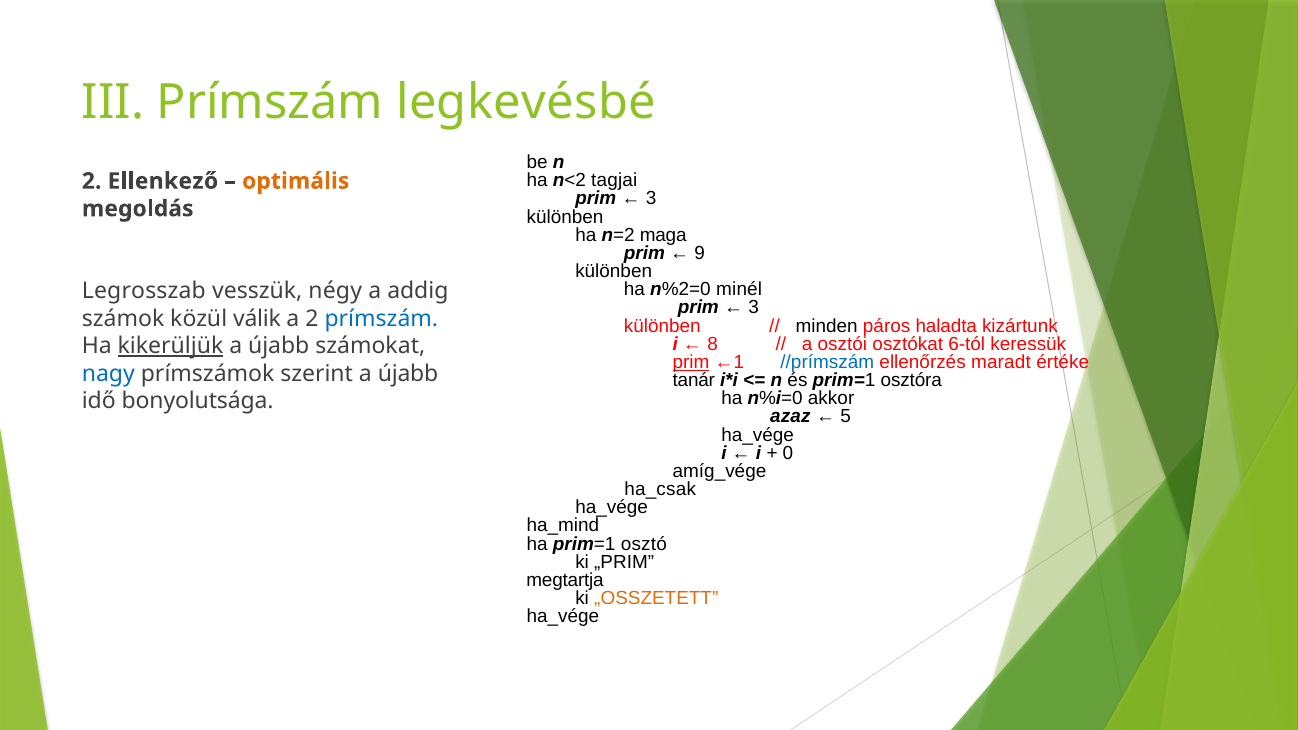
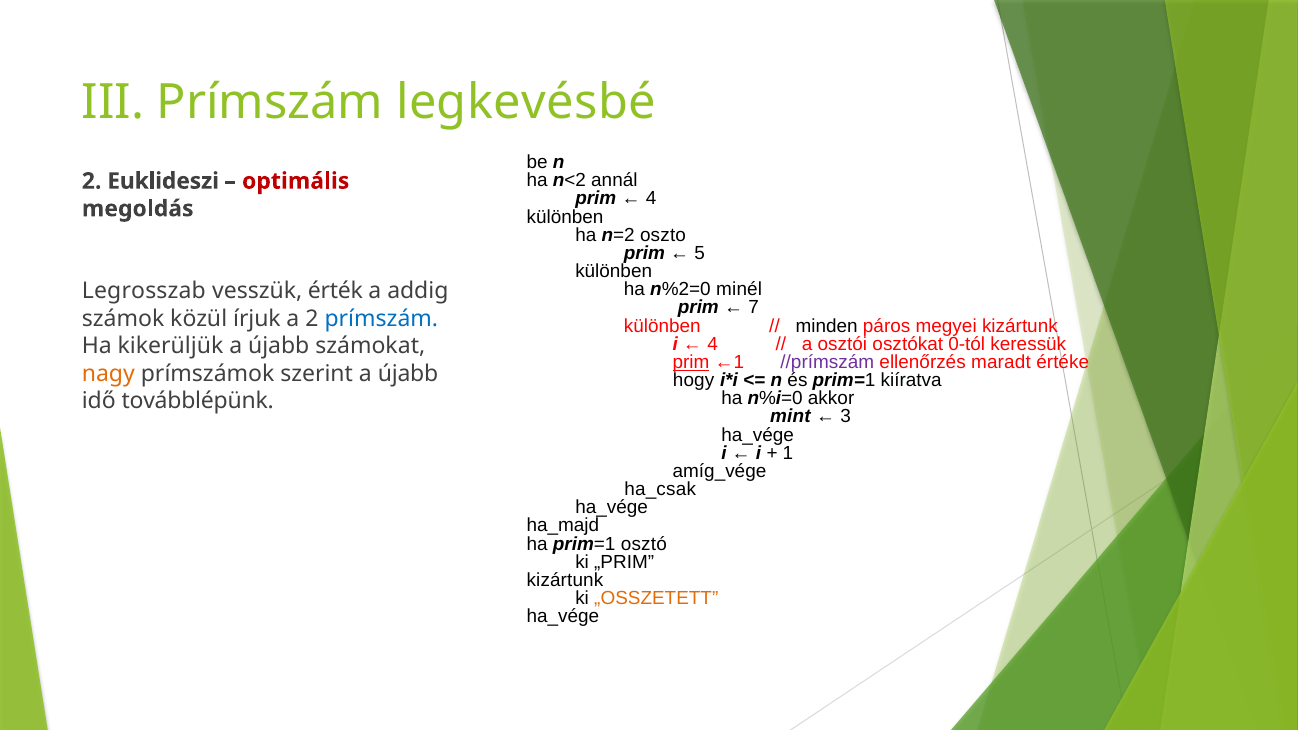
tagjai: tagjai -> annál (614, 181)
Ellenkező: Ellenkező -> Euklideszi (163, 181)
optimális colour: orange -> red (296, 181)
3: 3 -> 4 (651, 199)
maga: maga -> oszto (663, 235)
9: 9 -> 5 (700, 253)
négy: négy -> érték (335, 291)
3: 3 -> 7 (754, 308)
válik: válik -> írjuk (257, 319)
haladta: haladta -> megyei (946, 326)
8: 8 -> 4 (713, 344)
6-tól: 6-tól -> 0-tól (967, 344)
kikerüljük underline: present -> none (170, 346)
//prímszám colour: blue -> purple (827, 362)
nagy colour: blue -> orange (108, 374)
tanár: tanár -> hogy (694, 380)
osztóra: osztóra -> kiíratva (911, 380)
bonyolutsága: bonyolutsága -> továbblépünk (198, 401)
azaz: azaz -> mint (790, 417)
5: 5 -> 3 (846, 417)
0: 0 -> 1 (788, 453)
ha_mind: ha_mind -> ha_majd (563, 526)
megtartja: megtartja -> kizártunk (565, 580)
